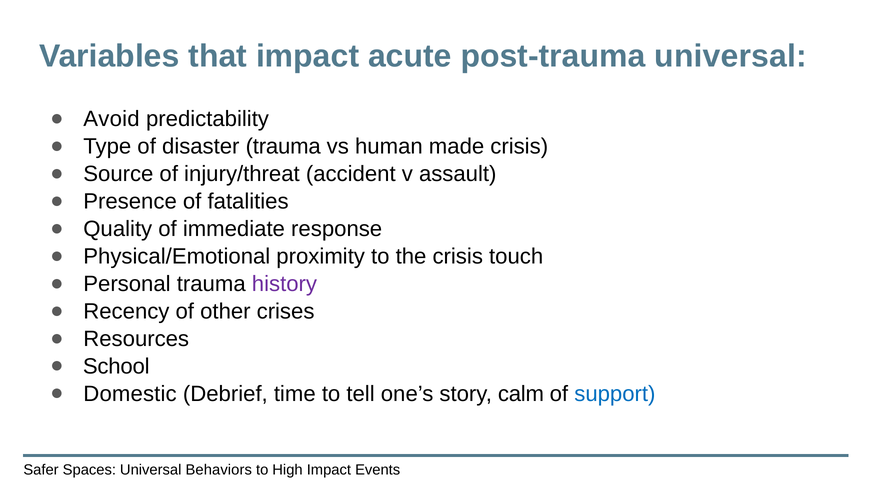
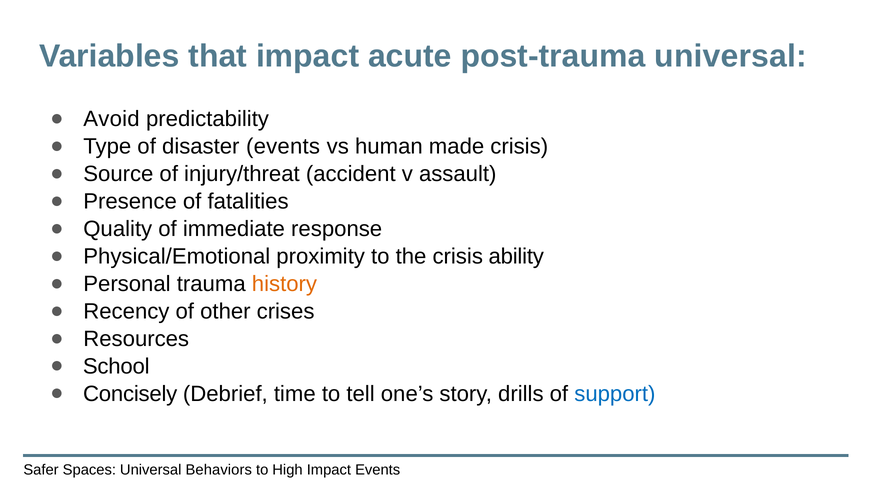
disaster trauma: trauma -> events (283, 147)
touch: touch -> ability (516, 257)
history colour: purple -> orange (284, 284)
Domestic: Domestic -> Concisely (130, 394)
calm: calm -> drills (521, 394)
